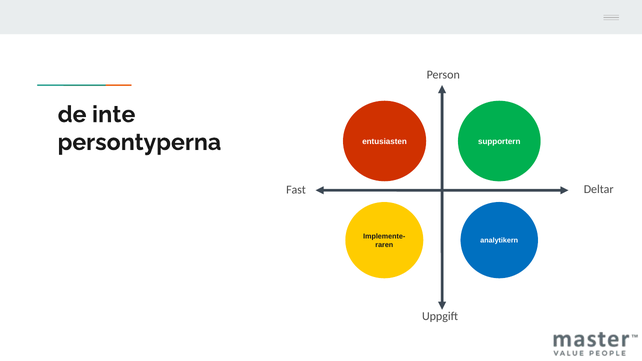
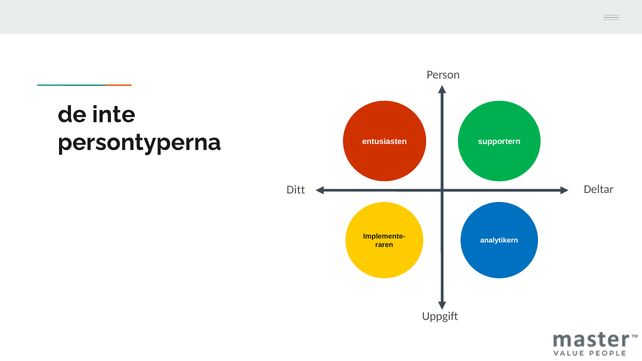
Fast: Fast -> Ditt (296, 190)
